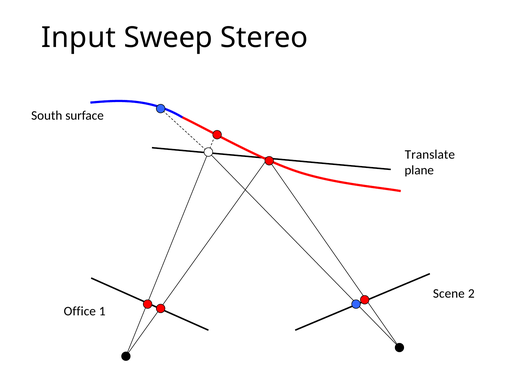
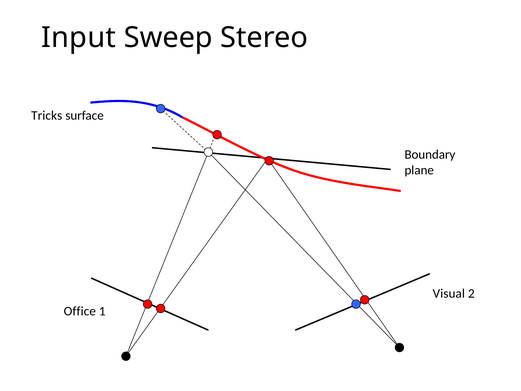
South: South -> Tricks (47, 115)
Translate: Translate -> Boundary (430, 155)
Scene: Scene -> Visual (449, 293)
